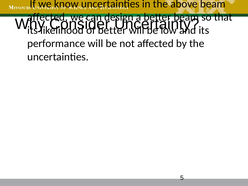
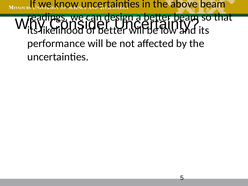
affected: affected -> readings (48, 17)
